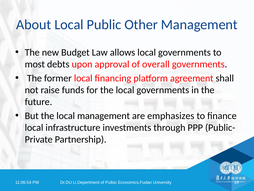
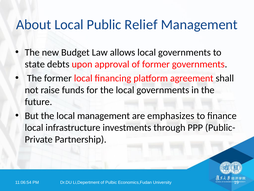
Other: Other -> Relief (141, 24)
most: most -> state (35, 64)
of overall: overall -> former (156, 64)
